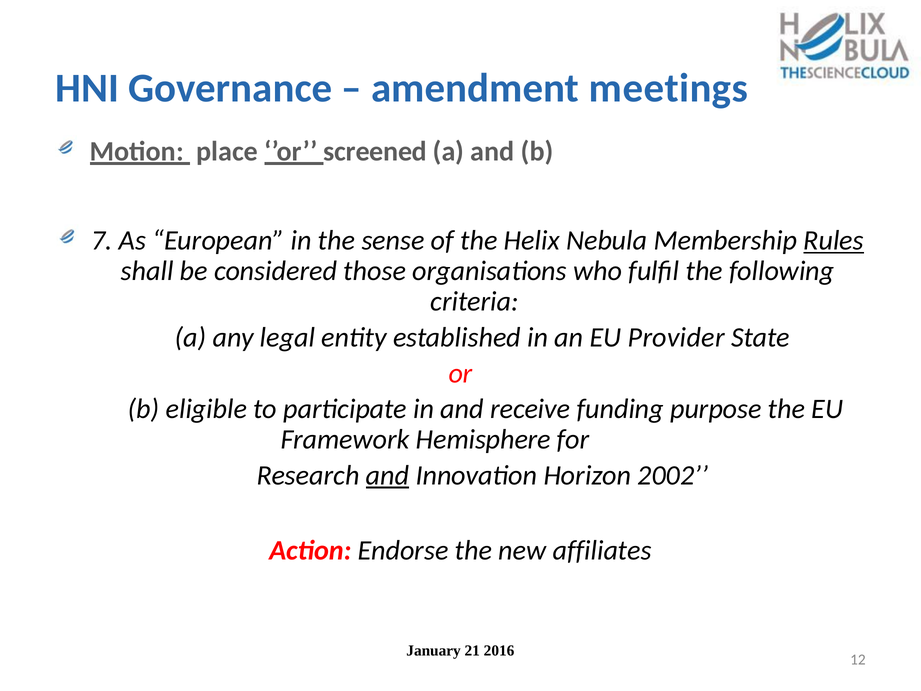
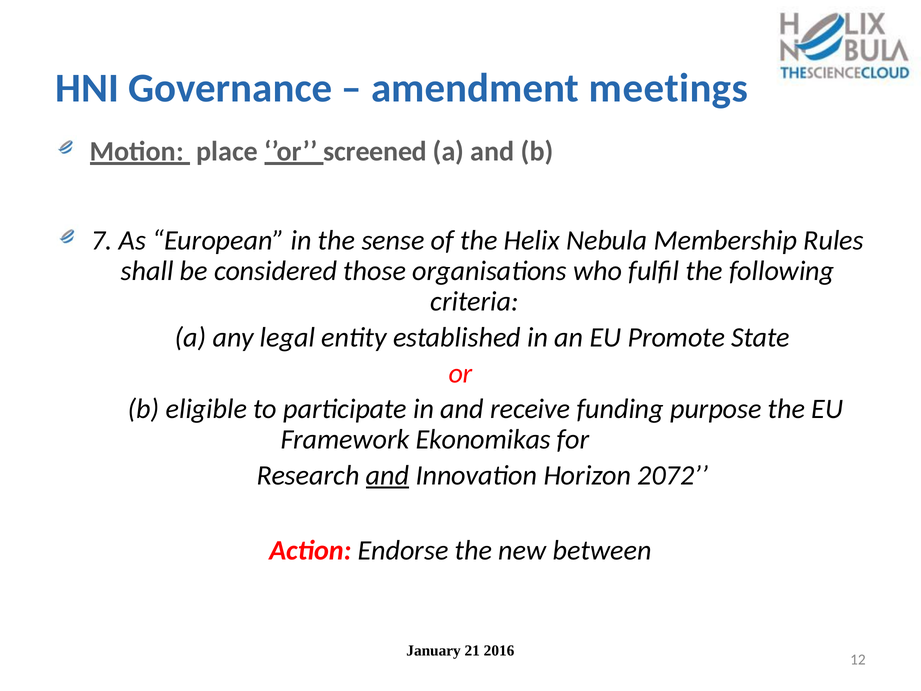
Rules underline: present -> none (834, 241)
Provider: Provider -> Promote (676, 337)
Hemisphere: Hemisphere -> Ekonomikas (483, 439)
2002: 2002 -> 2072 (673, 475)
affiliates: affiliates -> between (602, 550)
